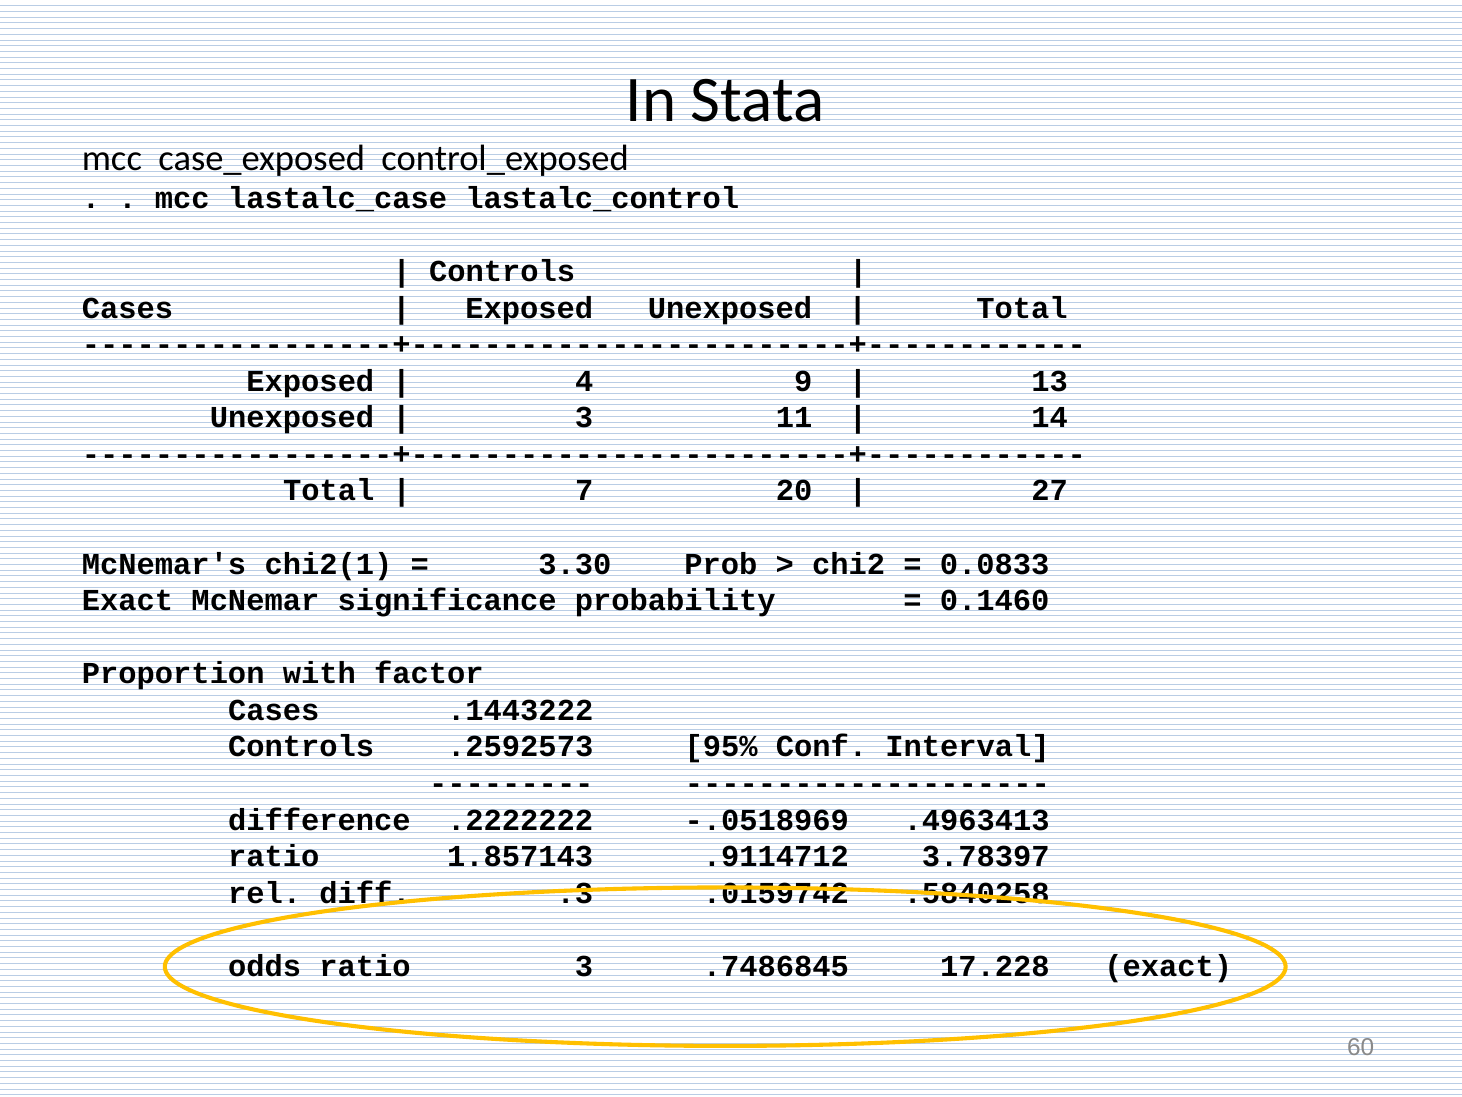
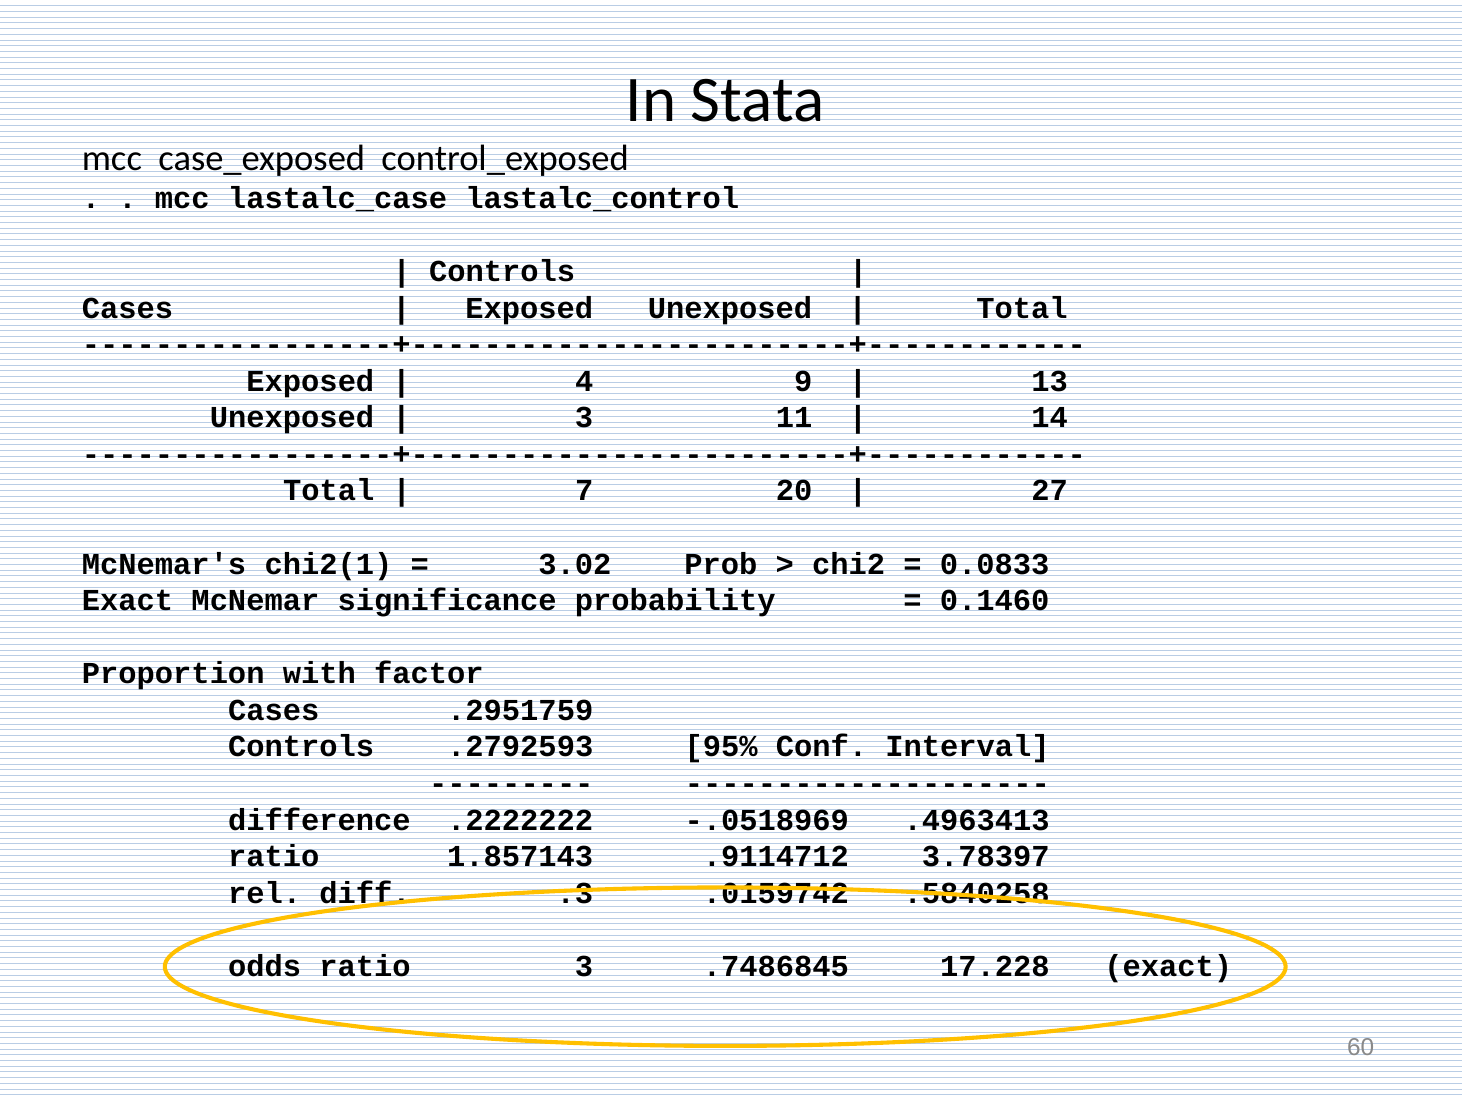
3.30: 3.30 -> 3.02 (575, 564)
.1443222: .1443222 -> .2951759 (520, 710)
.2592573: .2592573 -> .2792593 (520, 747)
